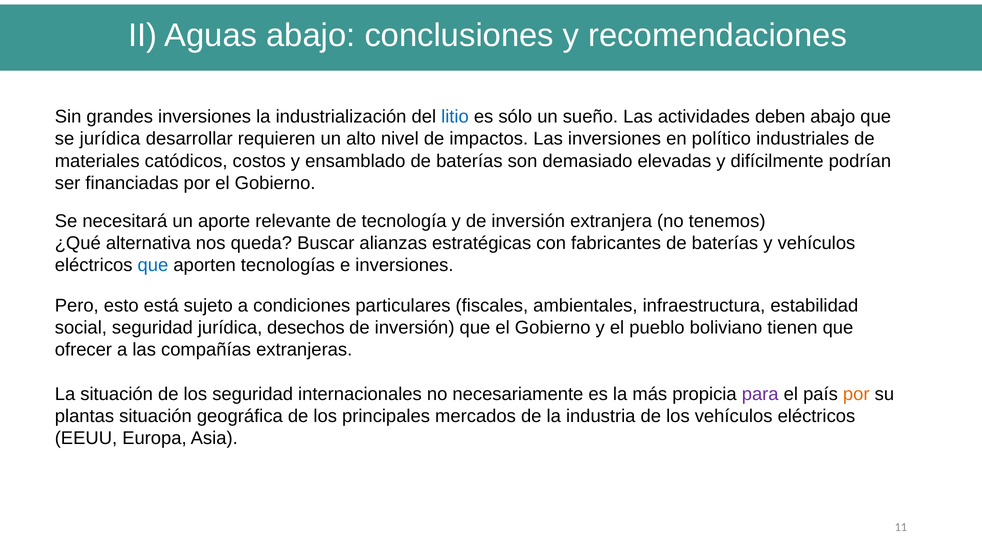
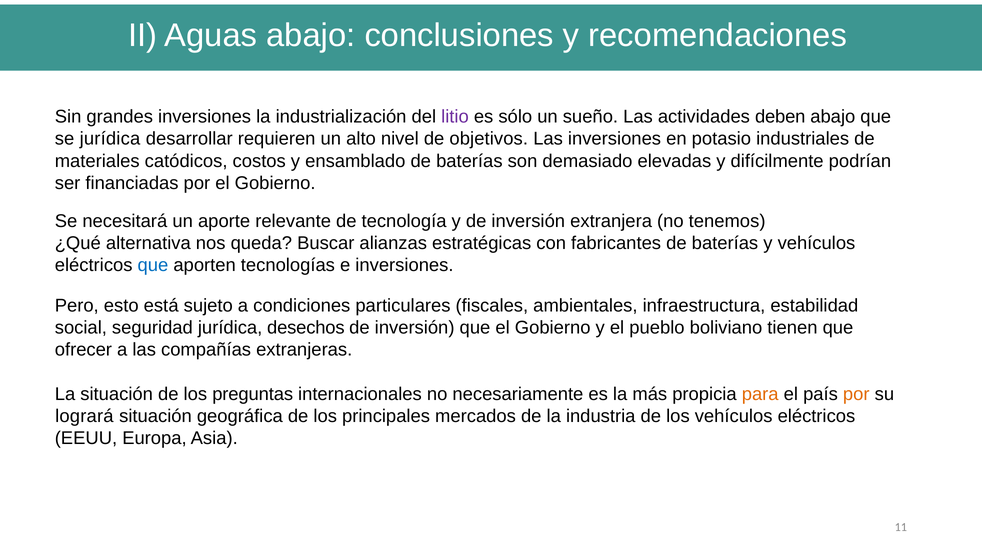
litio colour: blue -> purple (455, 117)
impactos: impactos -> objetivos (489, 139)
político: político -> potasio (721, 139)
los seguridad: seguridad -> preguntas (253, 394)
para colour: purple -> orange (760, 394)
plantas: plantas -> logrará (84, 416)
